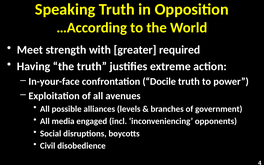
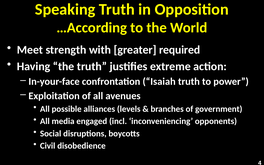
Docile: Docile -> Isaiah (159, 81)
